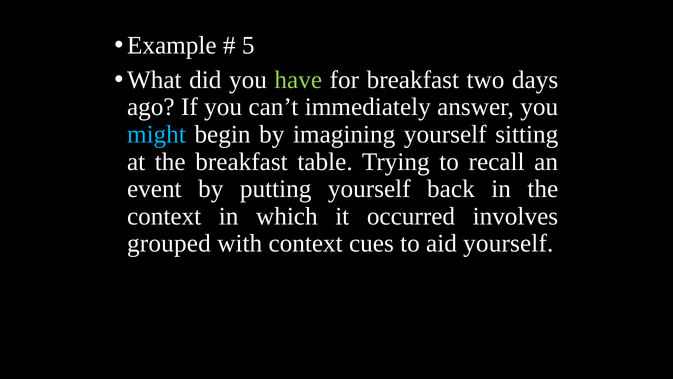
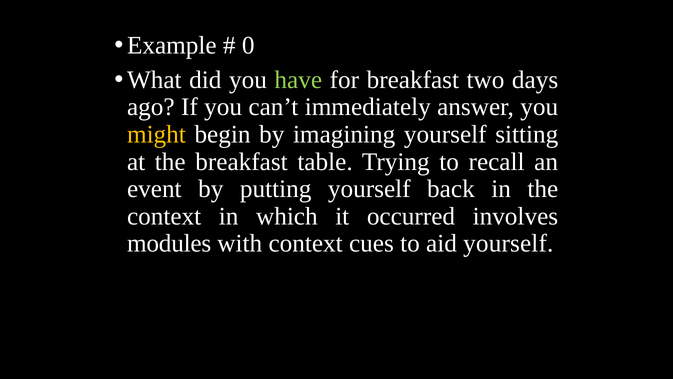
5: 5 -> 0 (248, 45)
might colour: light blue -> yellow (156, 134)
grouped: grouped -> modules (169, 243)
